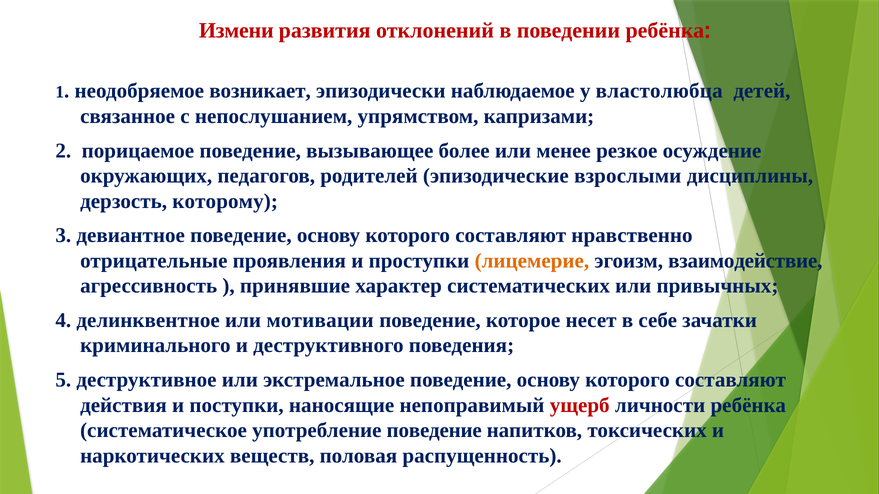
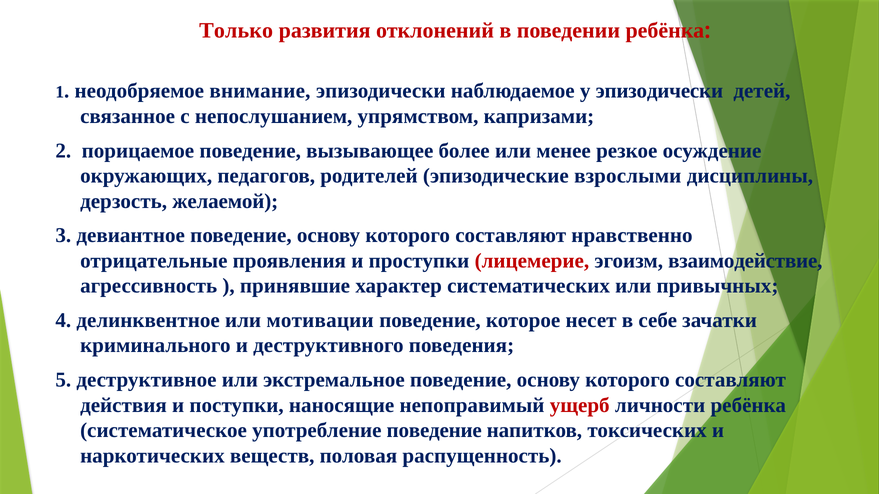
Измени: Измени -> Только (236, 31)
возникает: возникает -> внимание (260, 91)
у властолюбца: властолюбца -> эпизодически (659, 91)
которому: которому -> желаемой (225, 201)
лицемерие colour: orange -> red (532, 261)
